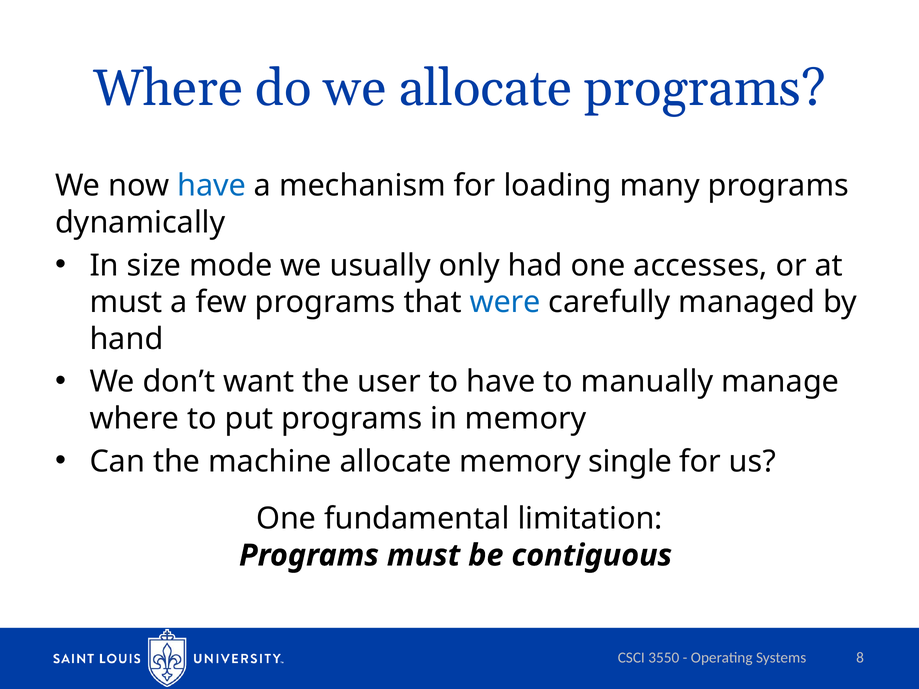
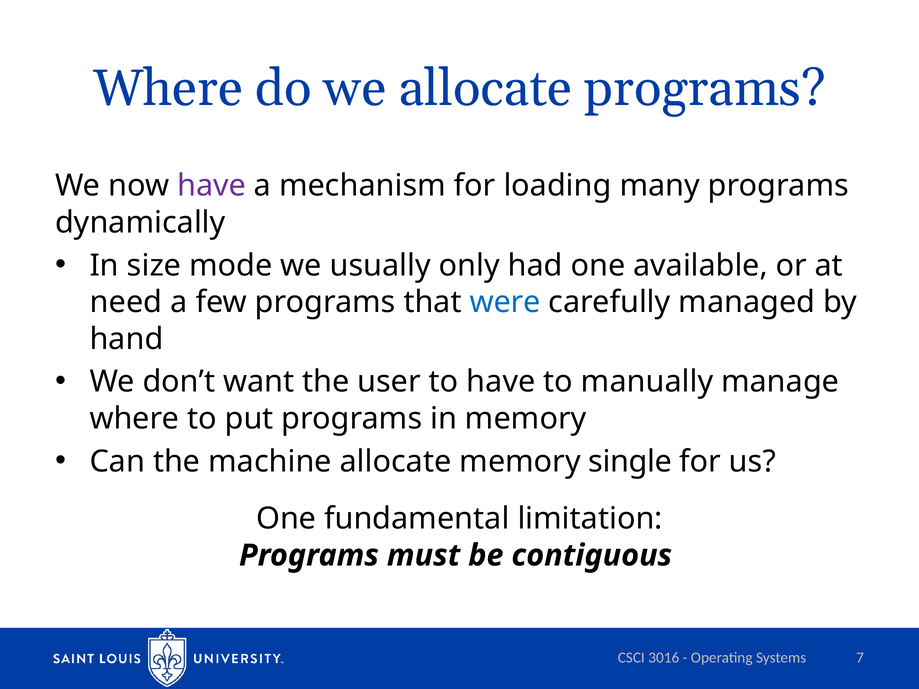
have colour: blue -> purple (212, 186)
accesses: accesses -> available (701, 266)
must: must -> need (126, 302)
3550: 3550 -> 3016 (664, 658)
8: 8 -> 7 (860, 658)
